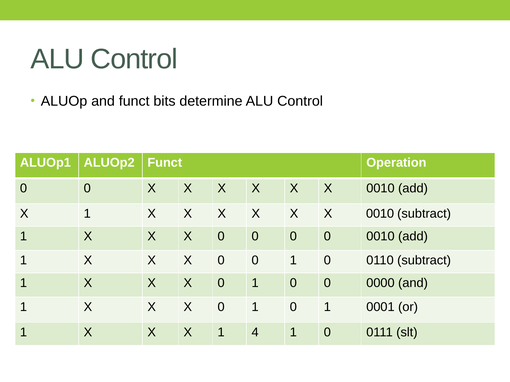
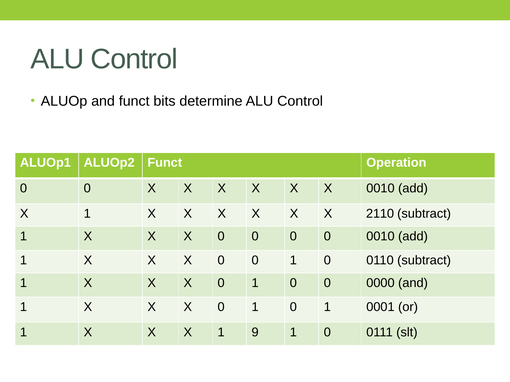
0010: 0010 -> 2110 (380, 214)
4: 4 -> 9 (255, 333)
